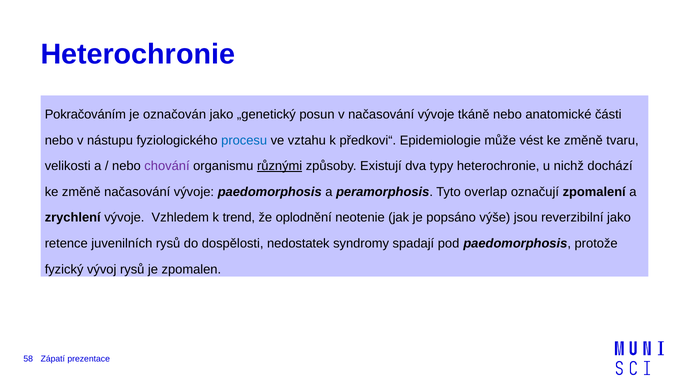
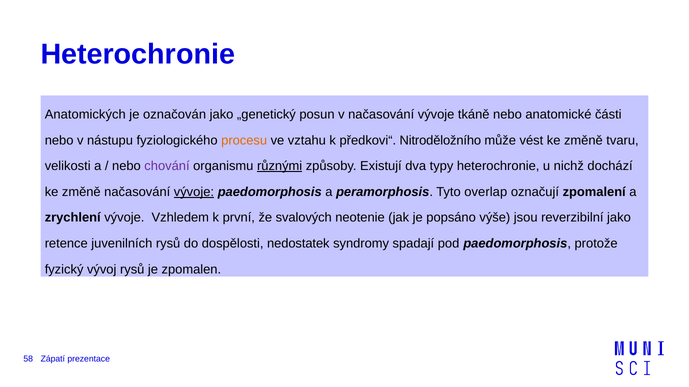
Pokračováním: Pokračováním -> Anatomických (85, 115)
procesu colour: blue -> orange (244, 140)
Epidemiologie: Epidemiologie -> Nitroděložního (440, 140)
vývoje underline: none -> present (194, 192)
trend: trend -> první (239, 218)
oplodnění: oplodnění -> svalových (304, 218)
